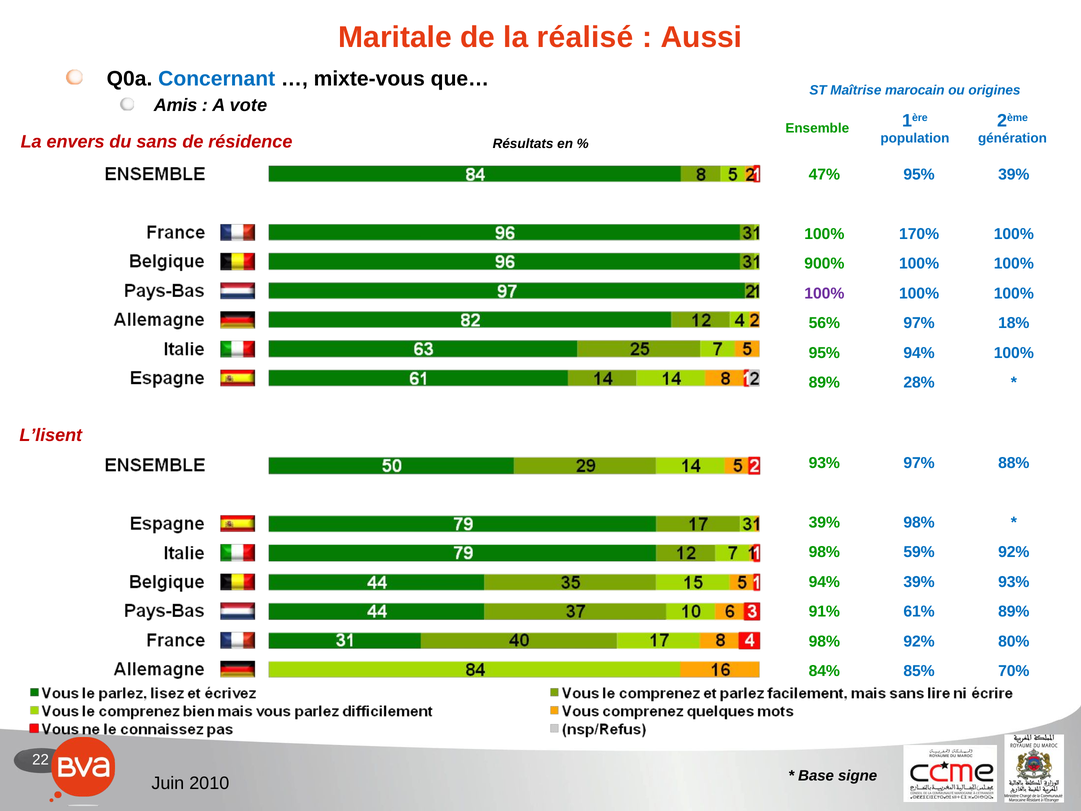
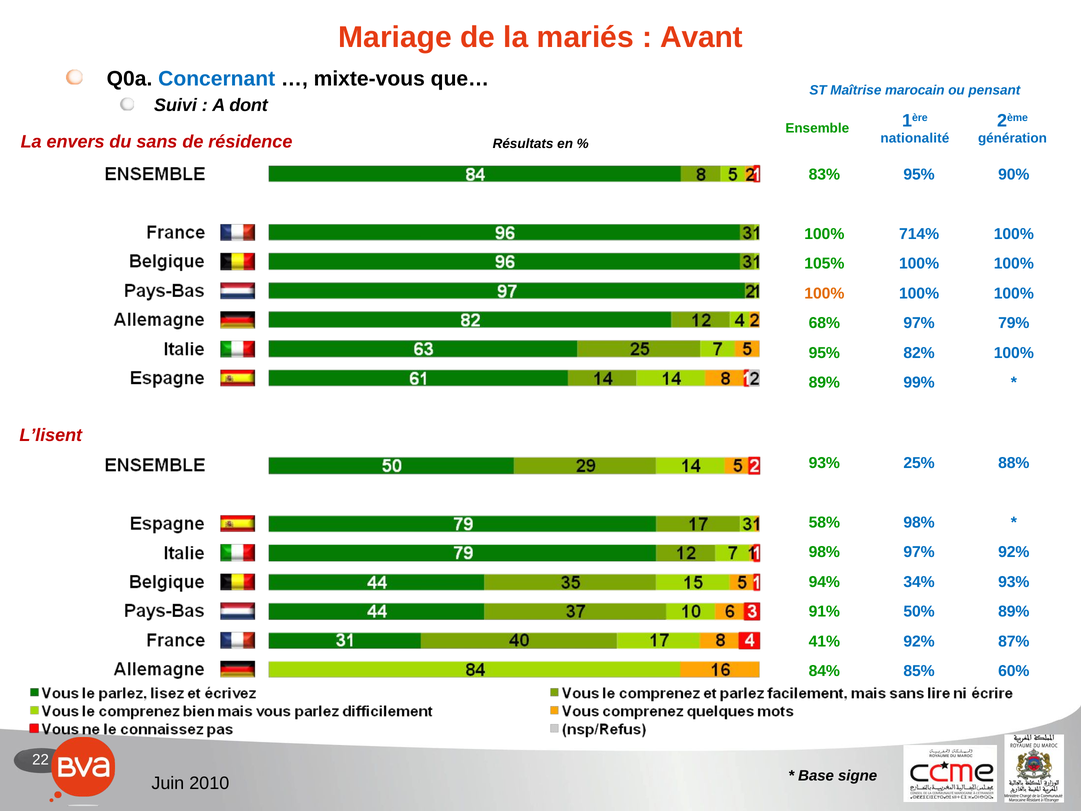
Maritale: Maritale -> Mariage (395, 37)
réalisé: réalisé -> mariés (585, 37)
Aussi: Aussi -> Avant (702, 37)
origines: origines -> pensant (994, 90)
Amis: Amis -> Suivi (175, 105)
vote: vote -> dont (249, 105)
population: population -> nationalité (915, 138)
47%: 47% -> 83% (824, 174)
95% 39%: 39% -> 90% (1014, 174)
170%: 170% -> 714% (919, 234)
900%: 900% -> 105% (824, 264)
100% colour: purple -> orange (824, 293)
56%: 56% -> 68% (824, 323)
18%: 18% -> 79% (1014, 323)
95% 94%: 94% -> 82% (919, 353)
28%: 28% -> 99% (919, 383)
93% 97%: 97% -> 25% (919, 463)
39%: 39% -> 58% (824, 522)
98% 59%: 59% -> 97% (919, 552)
94% 39%: 39% -> 34% (919, 582)
61%: 61% -> 50% (919, 611)
98%: 98% -> 41% (824, 641)
80%: 80% -> 87% (1014, 641)
70%: 70% -> 60% (1014, 671)
